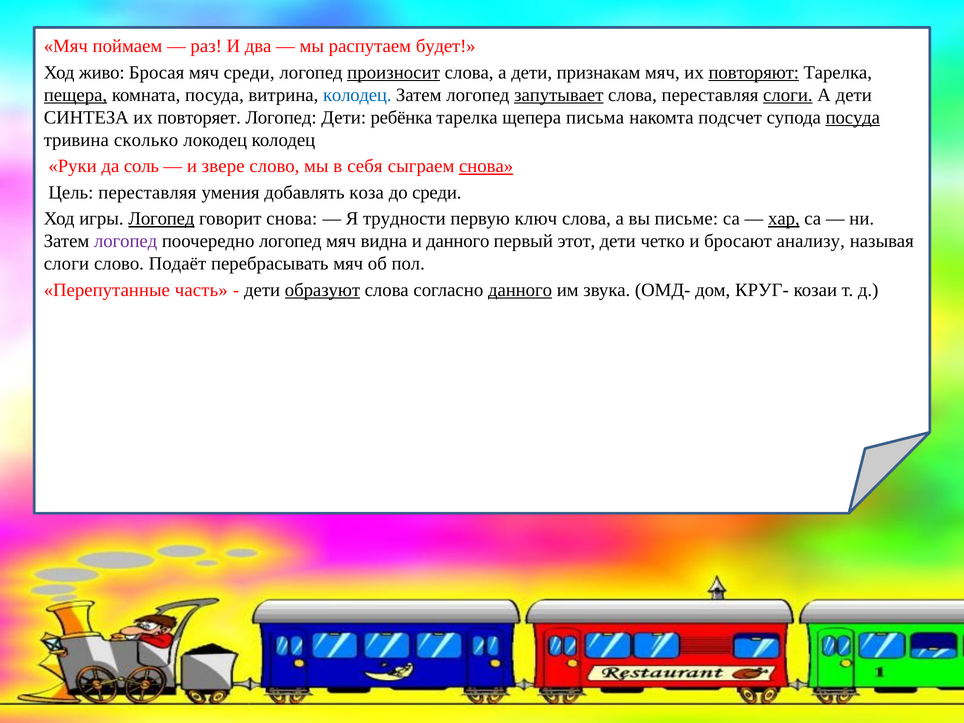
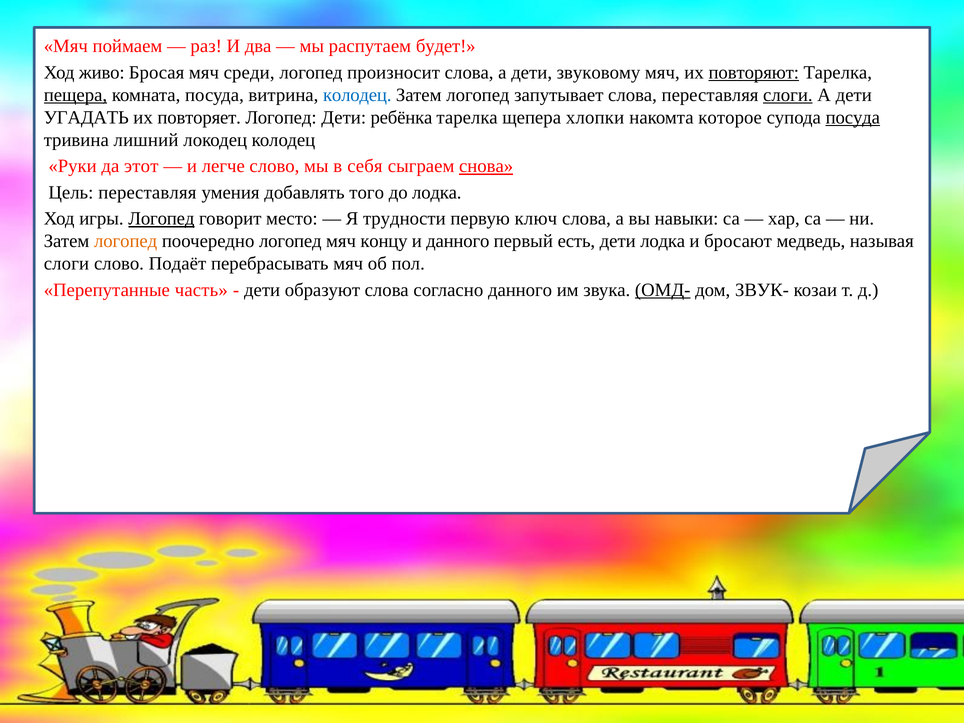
произносит underline: present -> none (394, 72)
признакам: признакам -> звуковому (598, 72)
запутывает underline: present -> none (559, 95)
СИНТЕЗА: СИНТЕЗА -> УГАДАТЬ (86, 117)
письма: письма -> хлопки (595, 117)
подсчет: подсчет -> которое (730, 117)
сколько: сколько -> лишний (146, 140)
соль: соль -> этот (141, 166)
звере: звере -> легче (223, 166)
коза: коза -> того (367, 192)
до среди: среди -> лодка (437, 192)
говорит снова: снова -> место (292, 219)
письме: письме -> навыки (687, 219)
хар underline: present -> none (784, 219)
логопед colour: purple -> orange (126, 241)
видна: видна -> концу (384, 241)
этот: этот -> есть (576, 241)
дети четко: четко -> лодка (663, 241)
анализу: анализу -> медведь (811, 241)
образуют underline: present -> none (322, 290)
данного underline: present -> none (520, 290)
ОМД- underline: none -> present (663, 290)
КРУГ-: КРУГ- -> ЗВУК- (762, 290)
